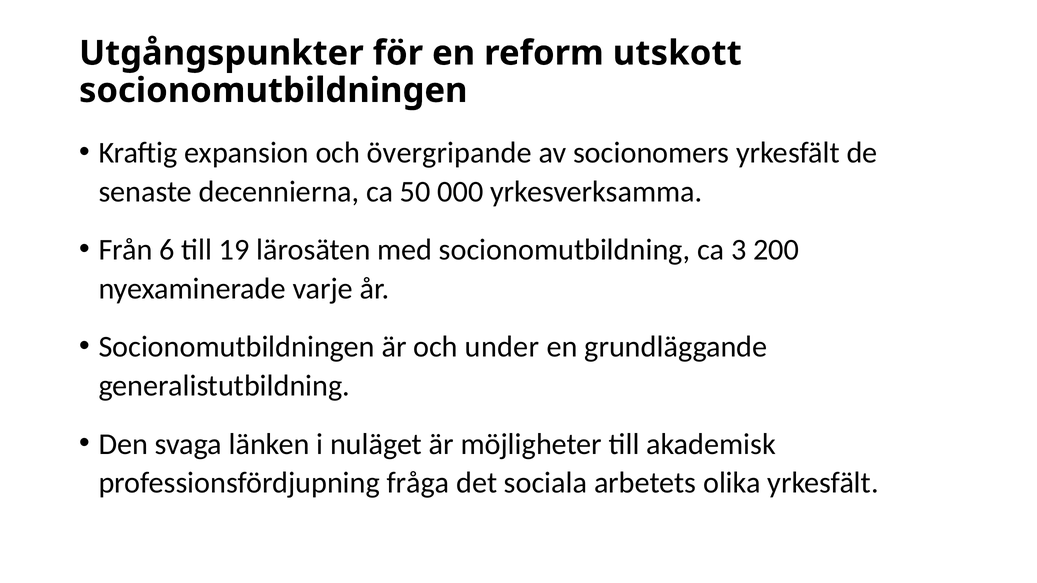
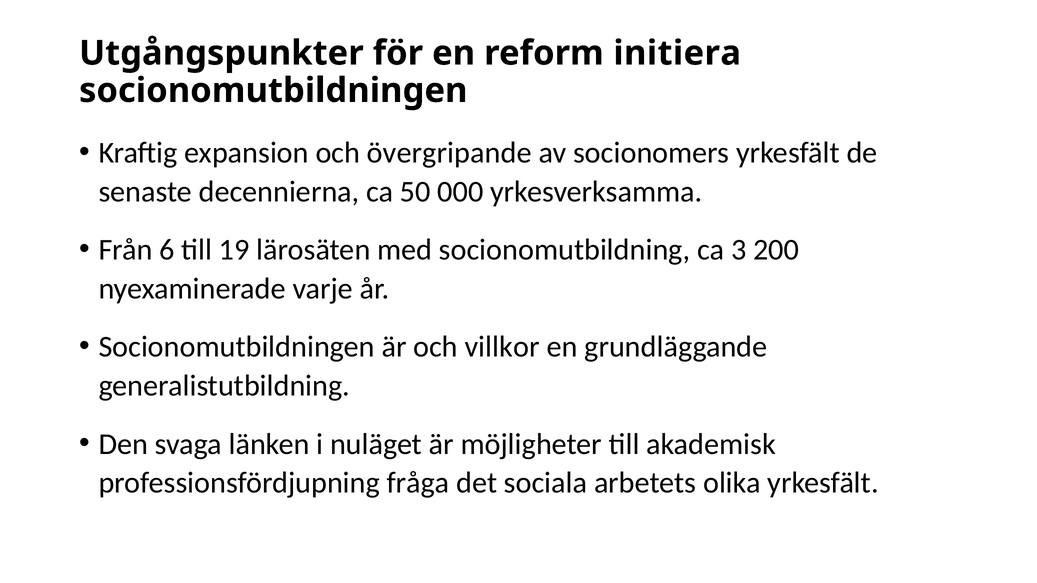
utskott: utskott -> initiera (677, 53)
under: under -> villkor (502, 347)
